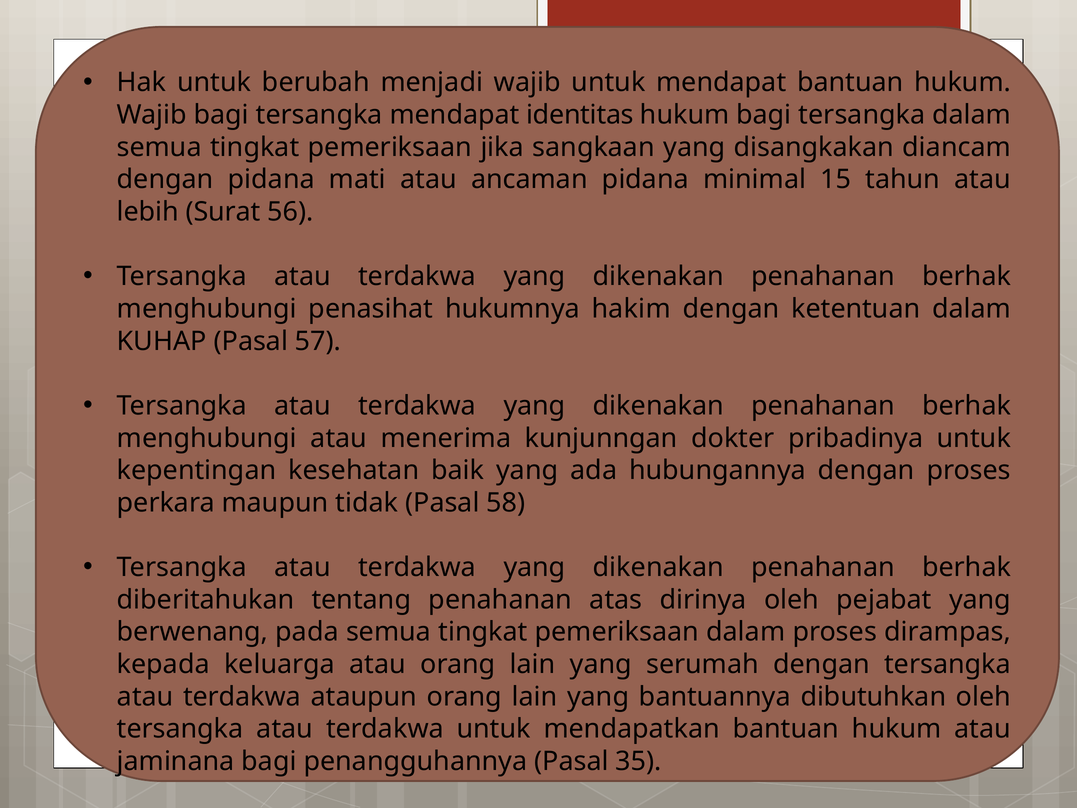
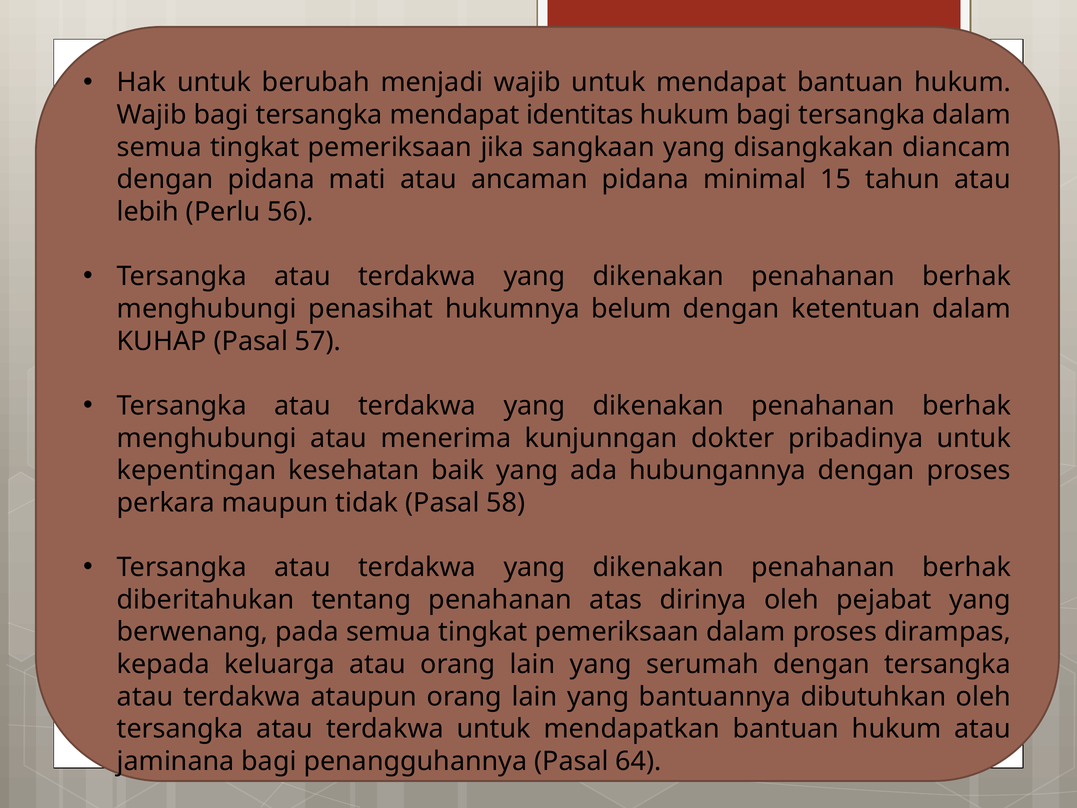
Surat: Surat -> Perlu (223, 212)
hakim: hakim -> belum (631, 309)
35: 35 -> 64 (638, 761)
